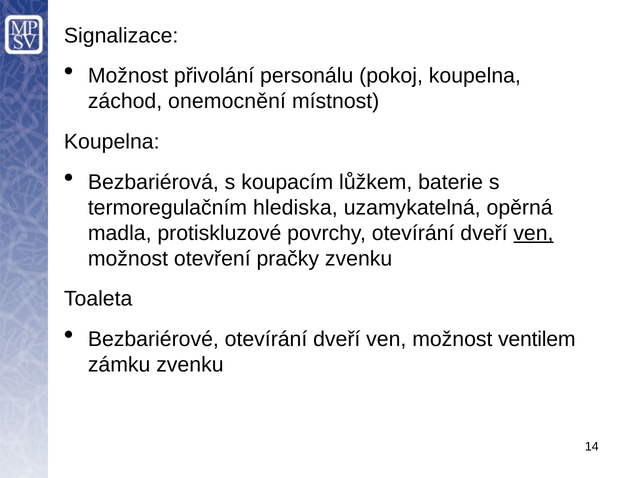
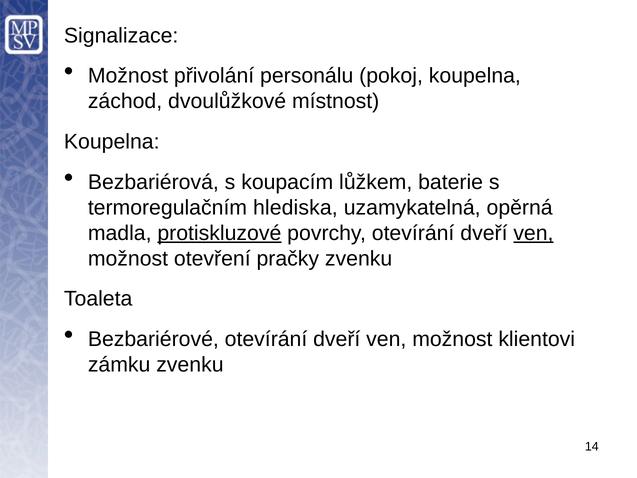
onemocnění: onemocnění -> dvoulůžkové (227, 101)
protiskluzové underline: none -> present (219, 233)
ventilem: ventilem -> klientovi (537, 339)
